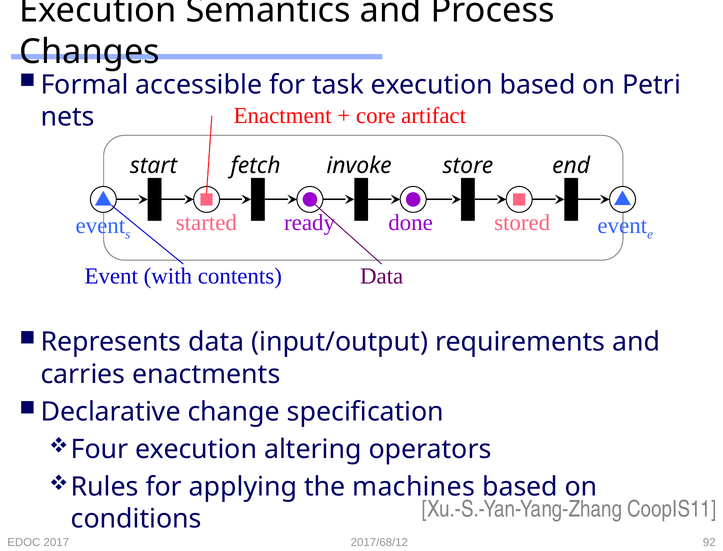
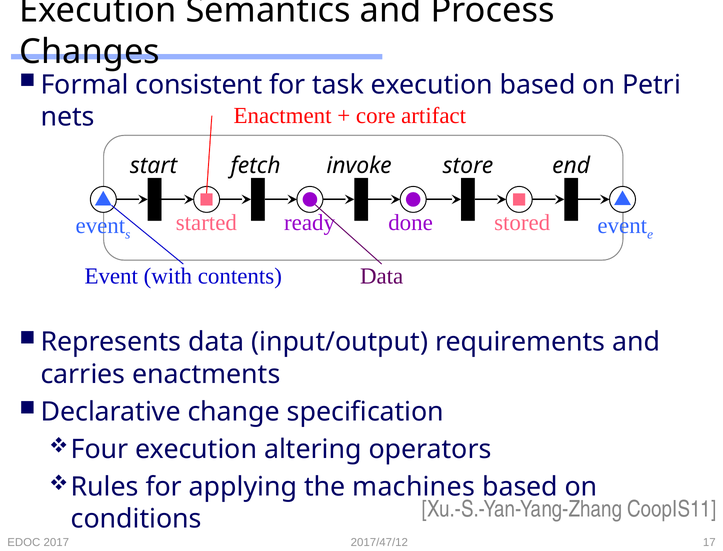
accessible: accessible -> consistent (199, 85)
2017/68/12: 2017/68/12 -> 2017/47/12 (379, 542)
92: 92 -> 17 (709, 542)
